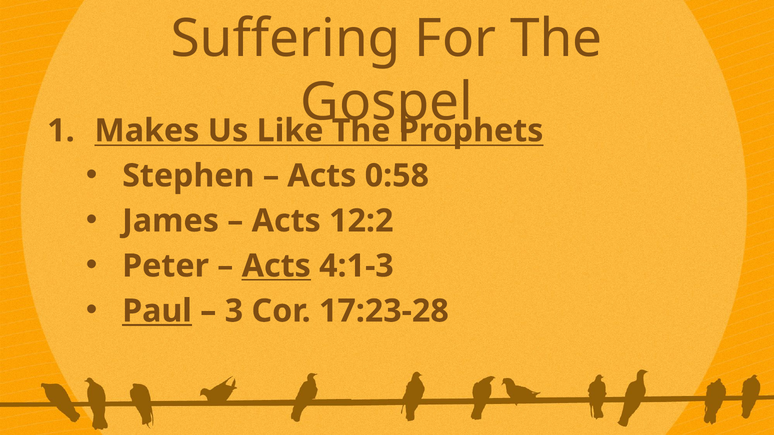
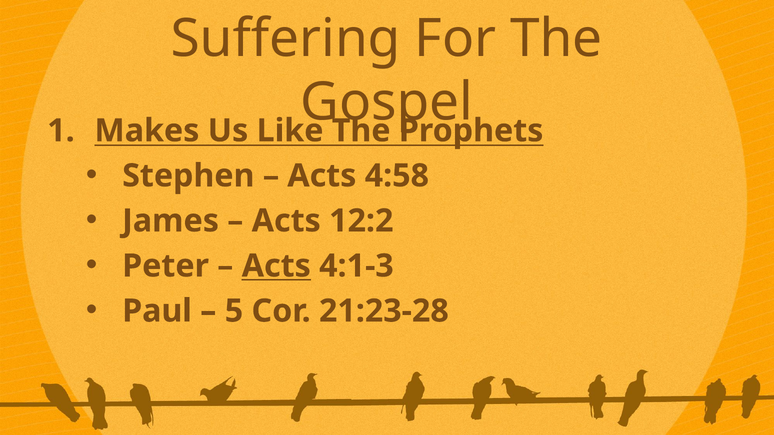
0:58: 0:58 -> 4:58 (397, 176)
Paul underline: present -> none (157, 311)
3: 3 -> 5 (234, 311)
17:23-28: 17:23-28 -> 21:23-28 (384, 311)
